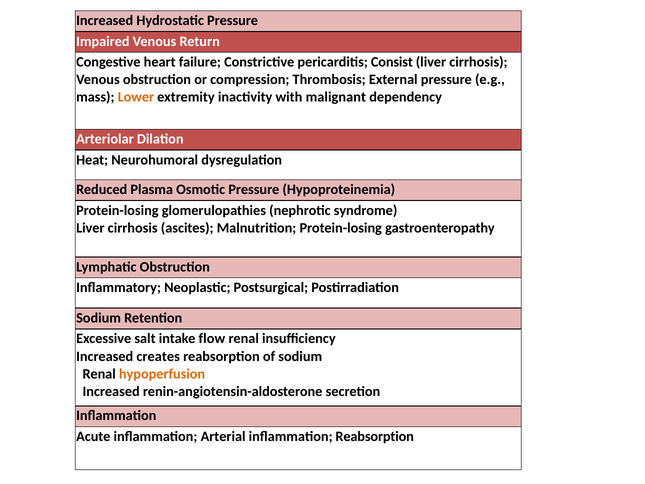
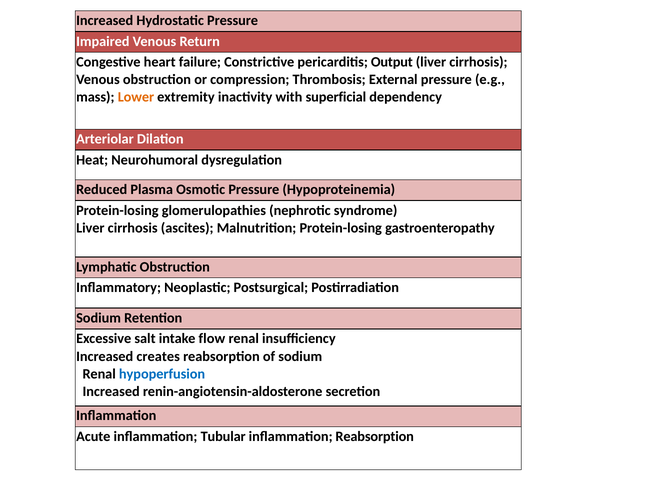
Consist: Consist -> Output (392, 62)
malignant: malignant -> superficial (336, 97)
hypoperfusion colour: orange -> blue (162, 374)
Arterial: Arterial -> Tubular (223, 436)
